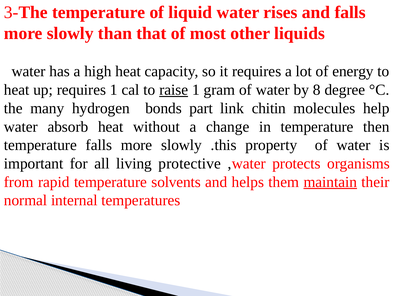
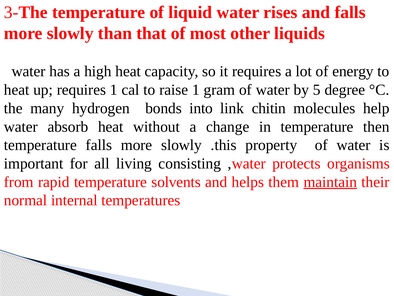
raise underline: present -> none (174, 90)
8: 8 -> 5 (317, 90)
part: part -> into (201, 108)
protective: protective -> consisting (190, 163)
